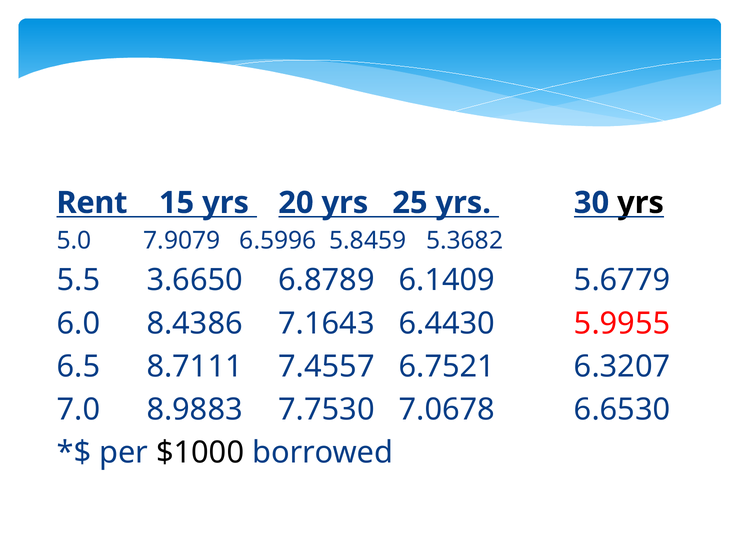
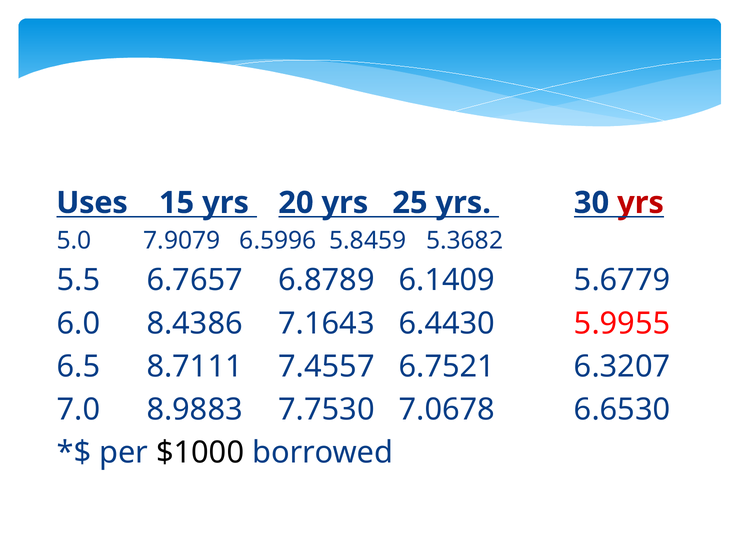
Rent: Rent -> Uses (92, 203)
yrs colour: black -> red (641, 203)
3.6650: 3.6650 -> 6.7657 (195, 280)
